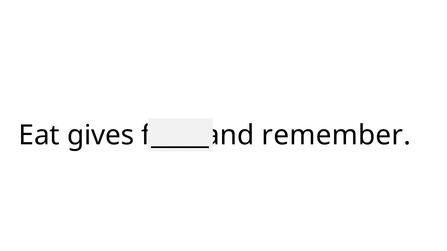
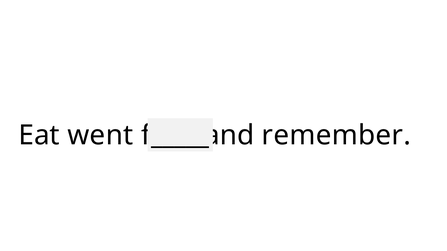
gives: gives -> went (100, 135)
